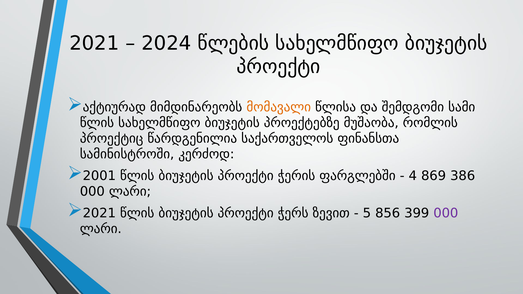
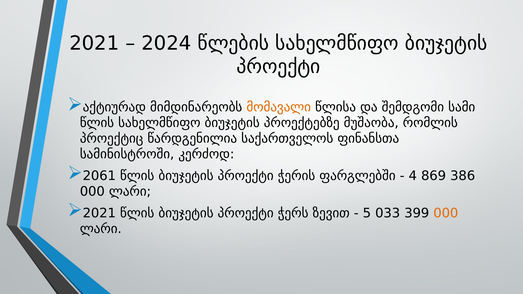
2001: 2001 -> 2061 (99, 176)
856: 856 -> 033 (388, 213)
000 colour: purple -> orange (446, 213)
